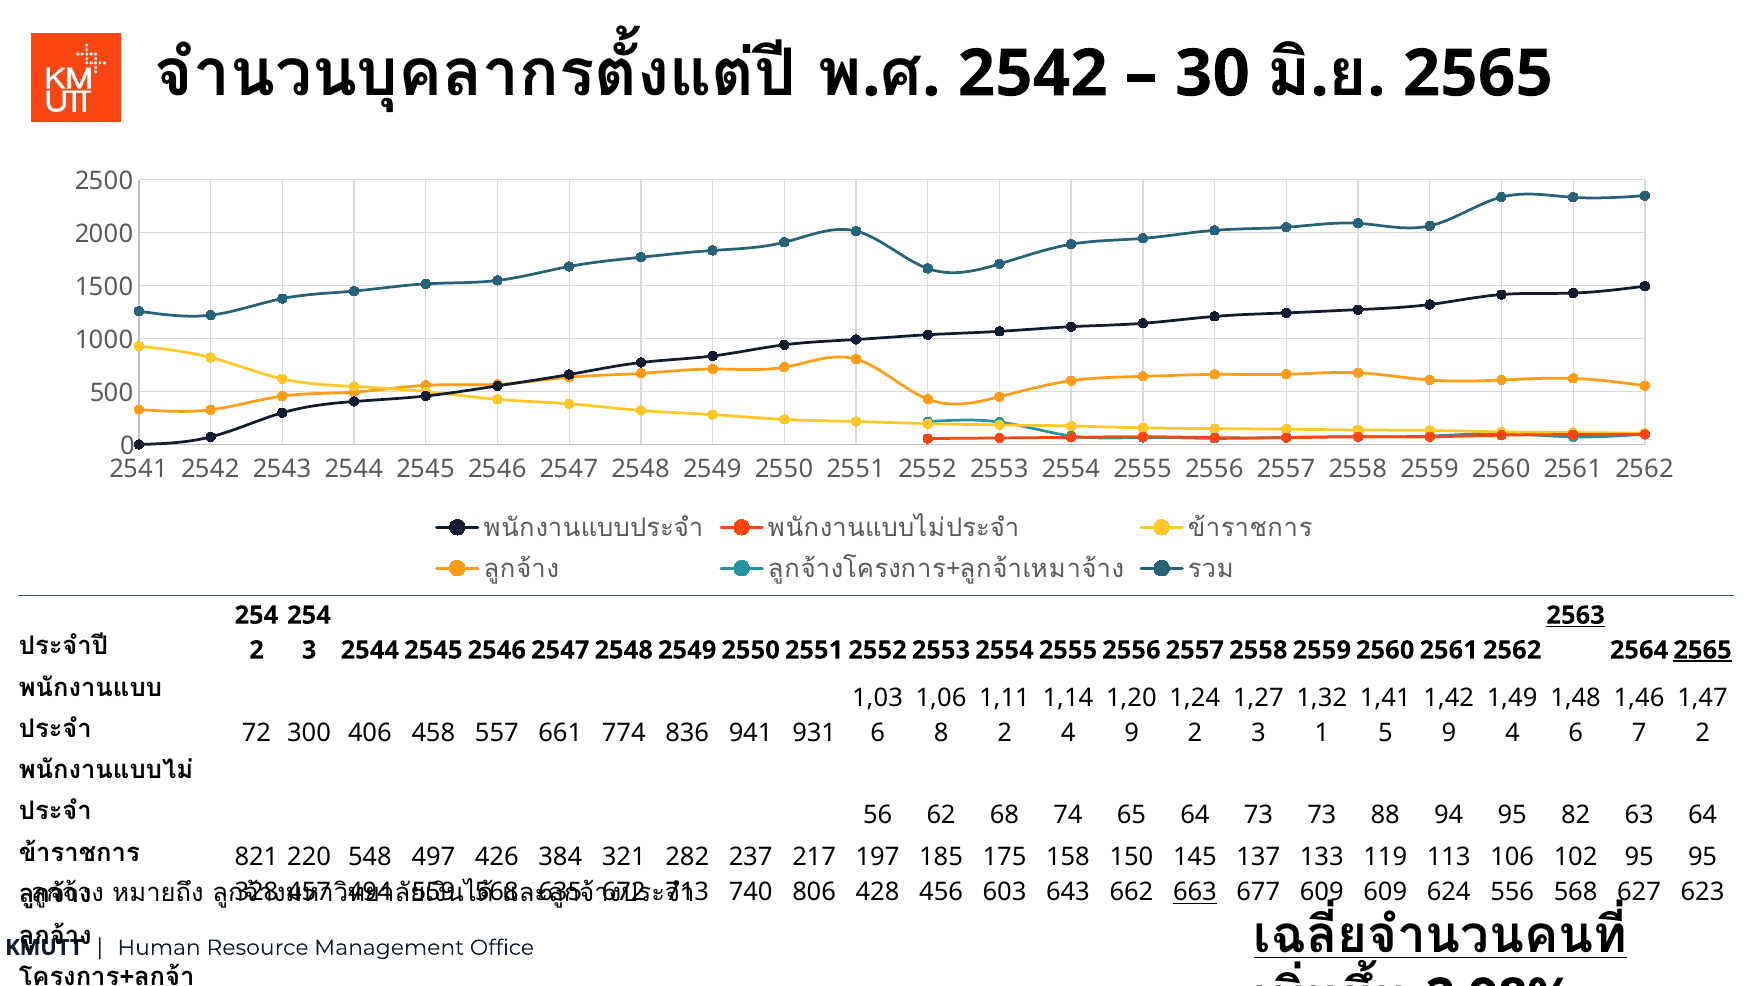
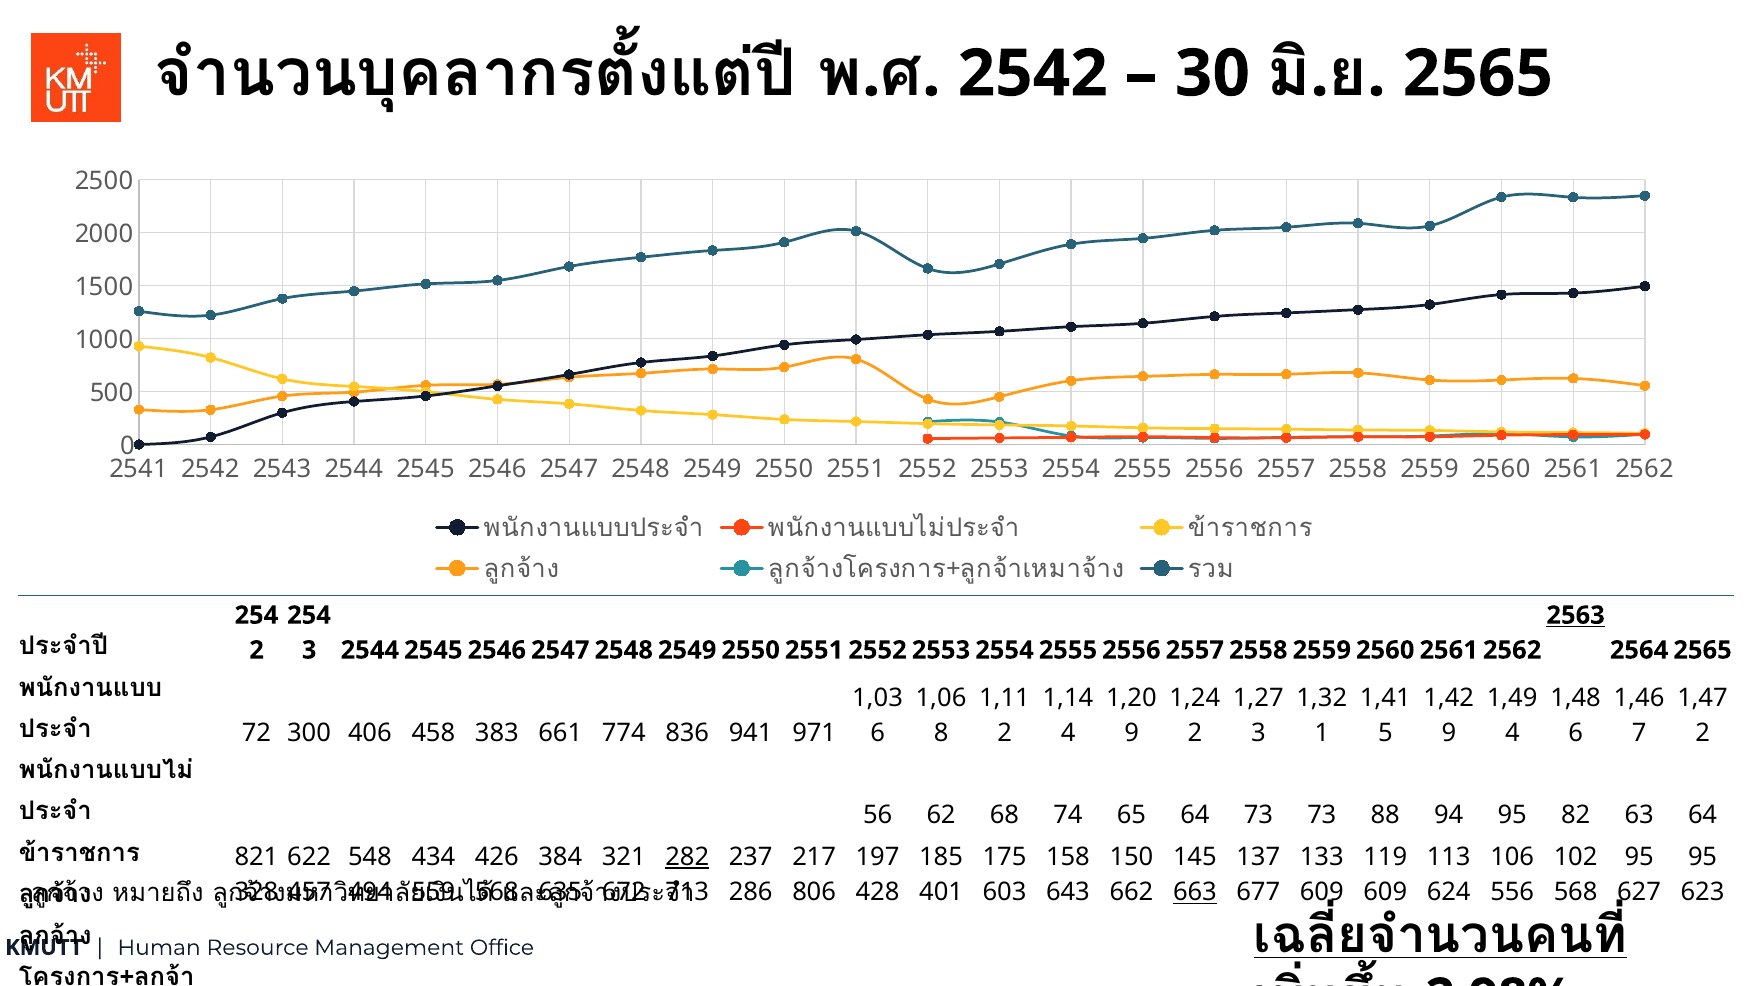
2565 underline: present -> none (1703, 650)
557: 557 -> 383 (497, 733)
931: 931 -> 971 (814, 733)
220: 220 -> 622 (309, 857)
497: 497 -> 434 (433, 857)
282 underline: none -> present (687, 857)
740: 740 -> 286 (751, 893)
456: 456 -> 401 (941, 893)
